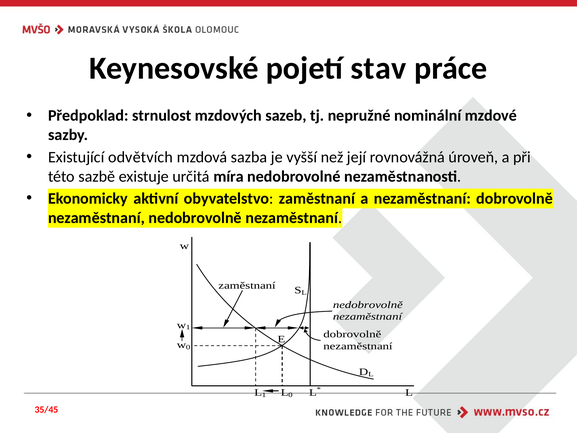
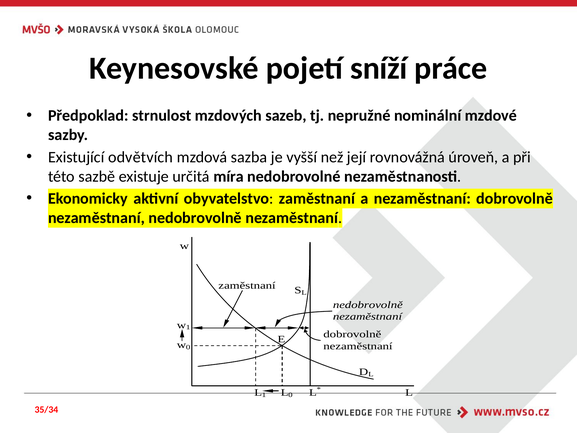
stav: stav -> sníží (379, 68)
35/45: 35/45 -> 35/34 (46, 409)
